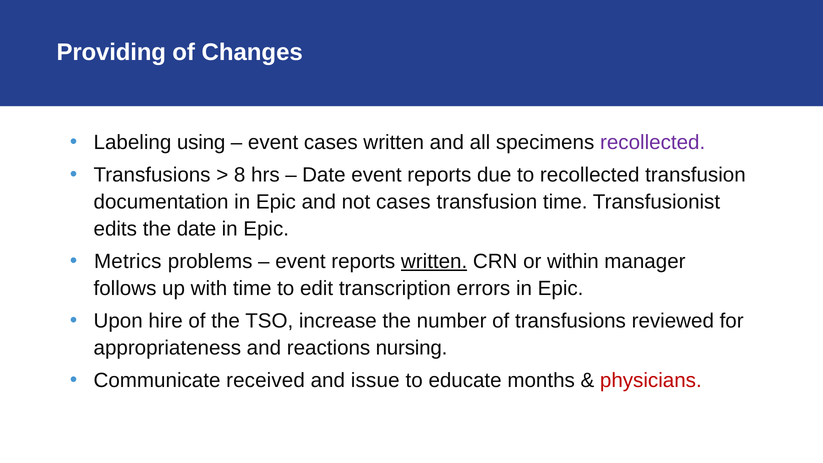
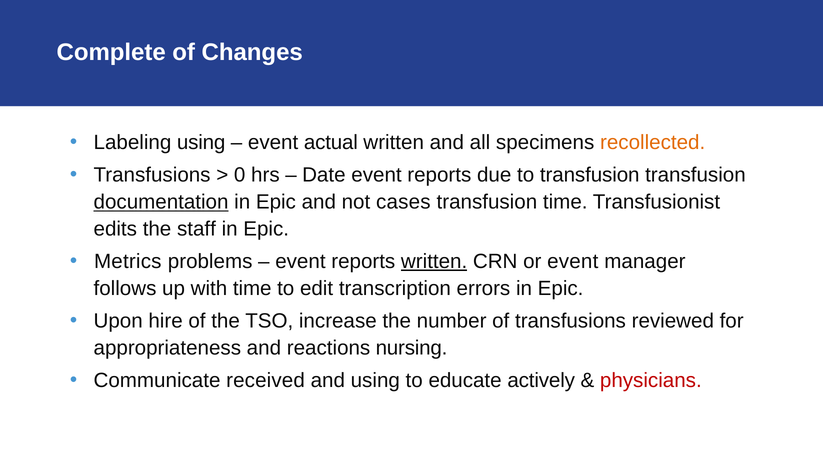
Providing: Providing -> Complete (111, 52)
event cases: cases -> actual (331, 143)
recollected colour: purple -> orange (653, 143)
8: 8 -> 0 (240, 175)
to recollected: recollected -> transfusion (590, 175)
documentation underline: none -> present (161, 202)
the date: date -> staff (196, 229)
or within: within -> event (573, 261)
and issue: issue -> using (375, 380)
months: months -> actively (541, 380)
